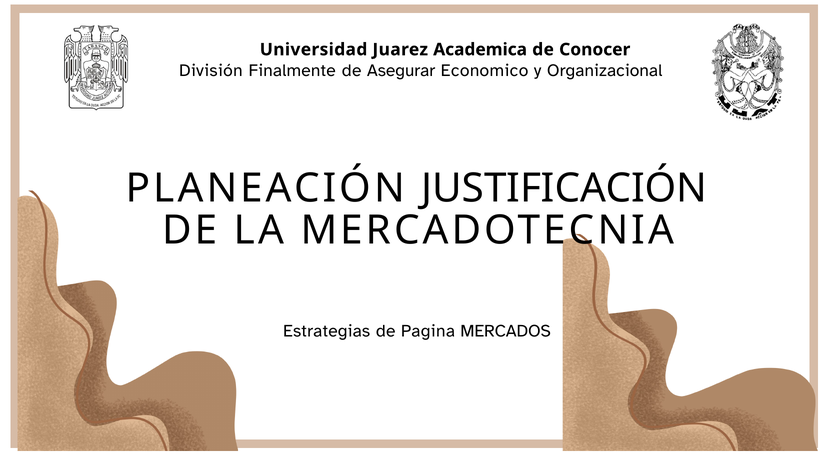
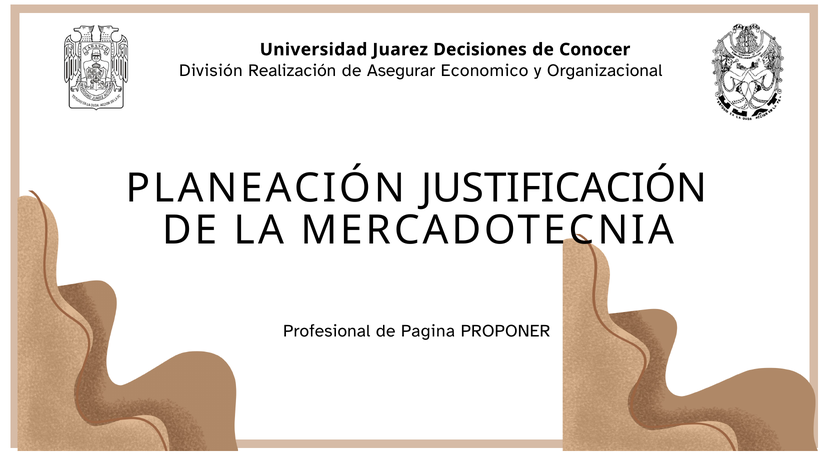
Academica: Academica -> Decisiones (480, 50)
Finalmente: Finalmente -> Realización (292, 70)
Estrategias: Estrategias -> Profesional (327, 331)
MERCADOS: MERCADOS -> PROPONER (505, 331)
